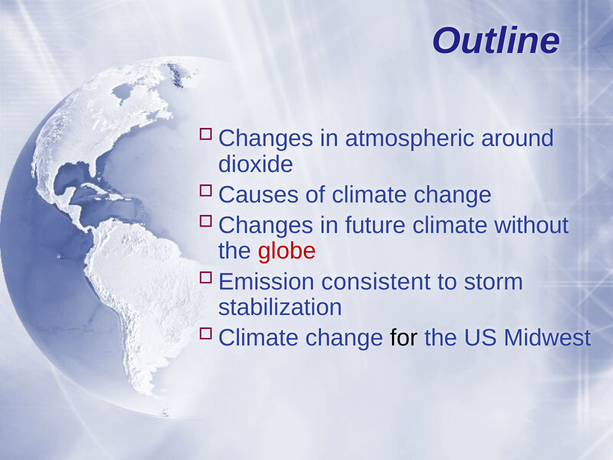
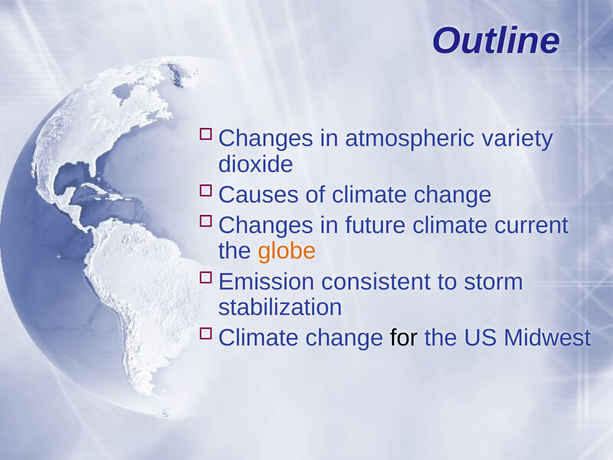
around: around -> variety (517, 138)
without: without -> current (531, 225)
globe colour: red -> orange (287, 251)
